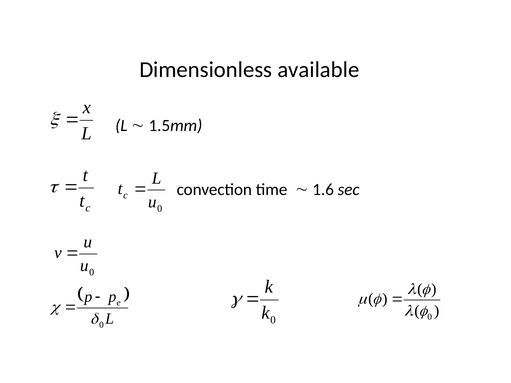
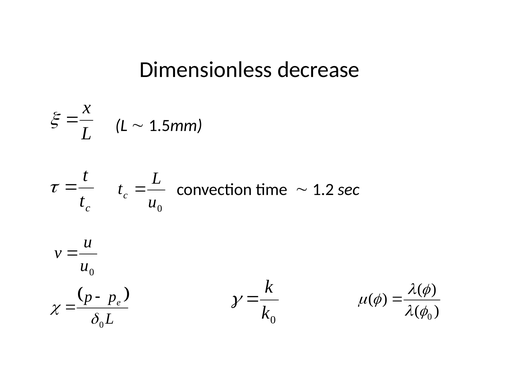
available: available -> decrease (318, 70)
1.6: 1.6 -> 1.2 (323, 190)
